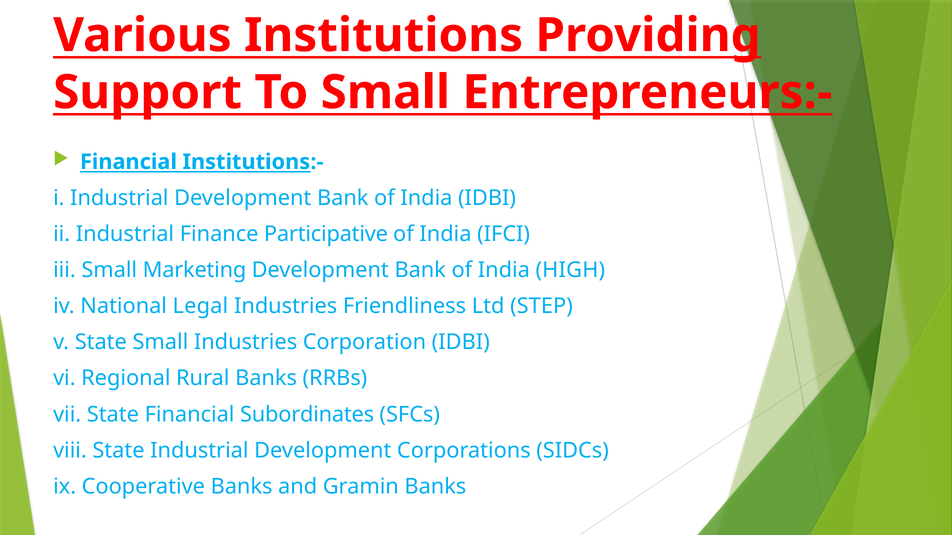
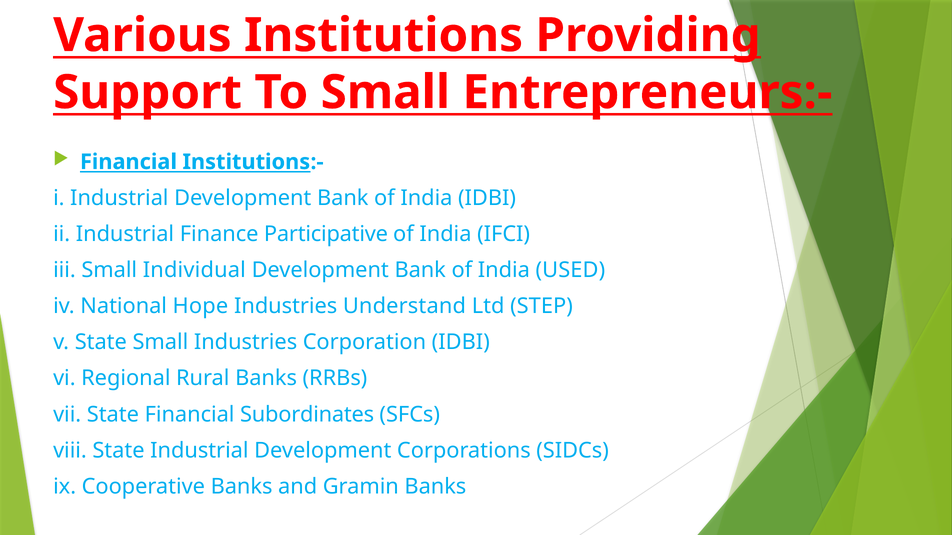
Marketing: Marketing -> Individual (194, 270)
HIGH: HIGH -> USED (570, 270)
Legal: Legal -> Hope (200, 306)
Friendliness: Friendliness -> Understand (404, 306)
